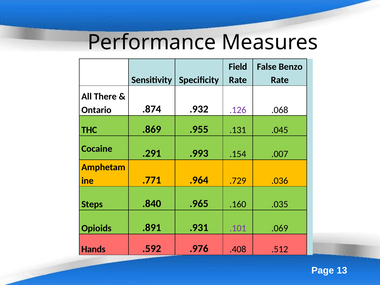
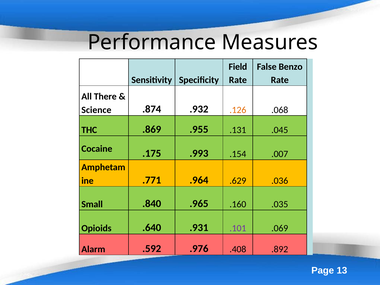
Ontario: Ontario -> Science (96, 110)
.126 colour: purple -> orange (238, 110)
.291: .291 -> .175 (152, 153)
.729: .729 -> .629 (238, 181)
Steps: Steps -> Small (92, 204)
.891: .891 -> .640 (152, 228)
Hands: Hands -> Alarm (93, 249)
.512: .512 -> .892 (280, 249)
